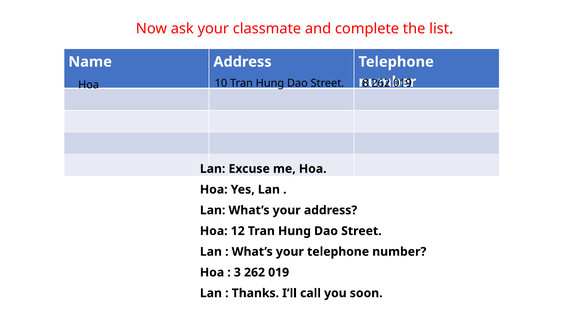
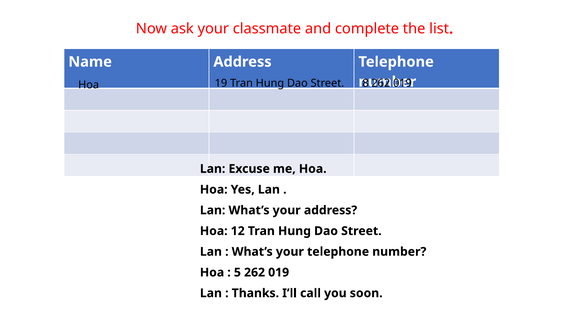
10: 10 -> 19 (221, 83)
3: 3 -> 5 (237, 272)
